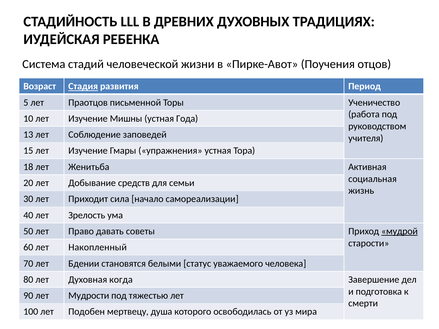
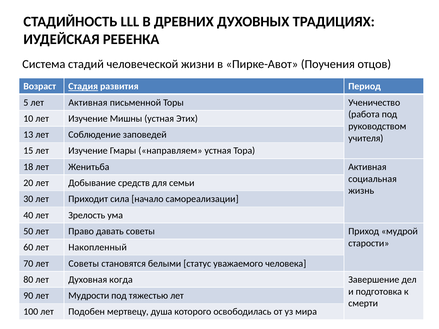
лет Праотцов: Праотцов -> Активная (88, 103)
Года: Года -> Этих (187, 119)
упражнения: упражнения -> направляем (170, 151)
мудрой underline: present -> none (400, 231)
лет Бдении: Бдении -> Советы (84, 264)
